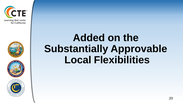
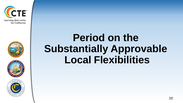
Added: Added -> Period (89, 38)
